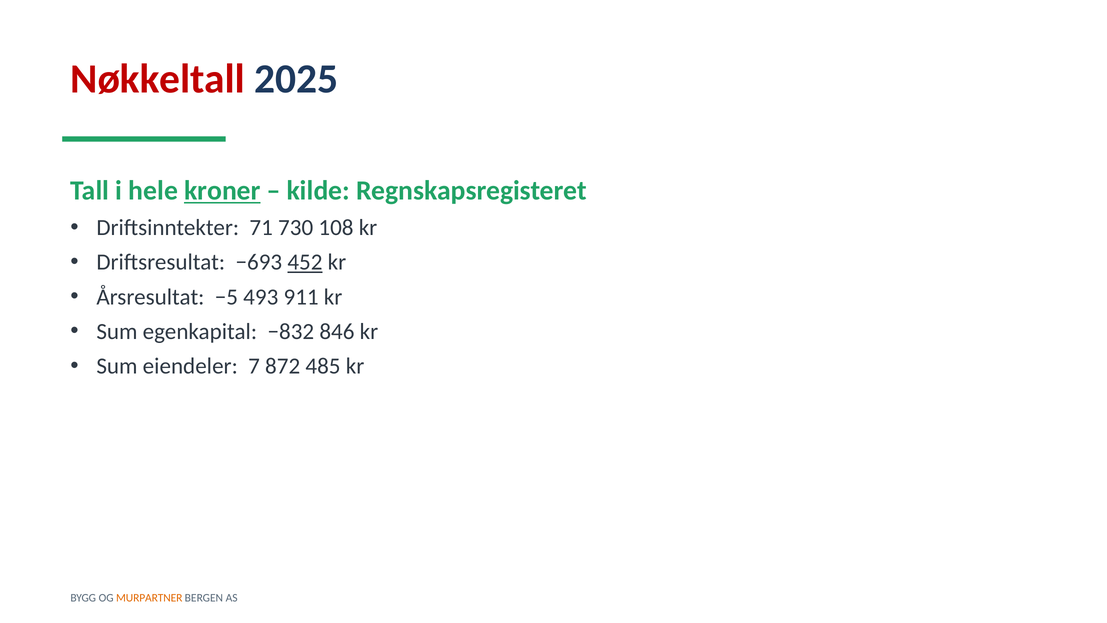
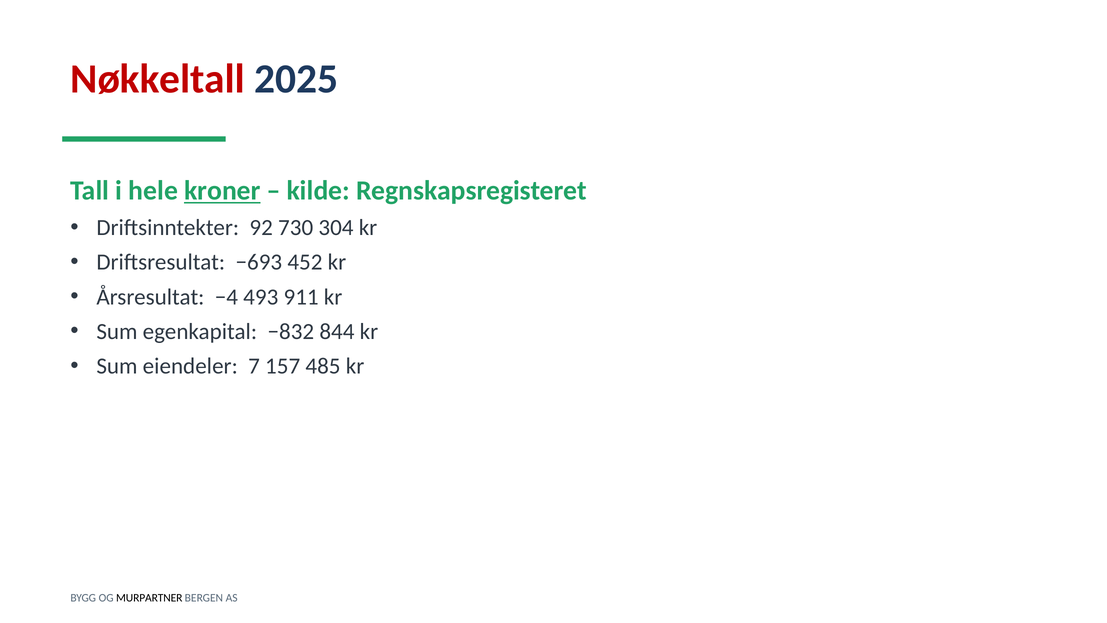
71: 71 -> 92 (261, 228)
108: 108 -> 304 (336, 228)
452 underline: present -> none (305, 262)
−5: −5 -> −4 (226, 297)
846: 846 -> 844 (337, 331)
872: 872 -> 157 (283, 366)
MURPARTNER colour: orange -> black (149, 597)
